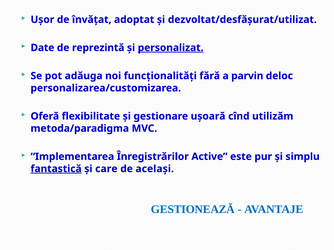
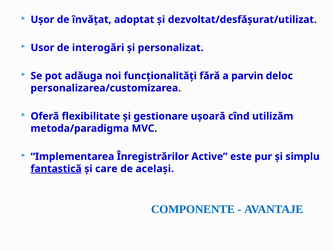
Date: Date -> Usor (42, 48)
reprezintă: reprezintă -> interogări (98, 48)
personalizat underline: present -> none (171, 48)
GESTIONEAZĂ: GESTIONEAZĂ -> COMPONENTE (193, 210)
